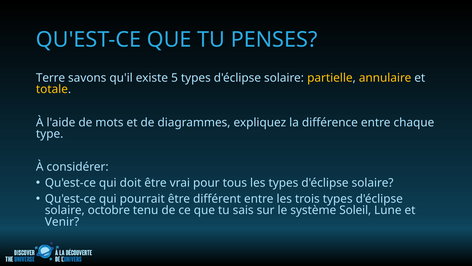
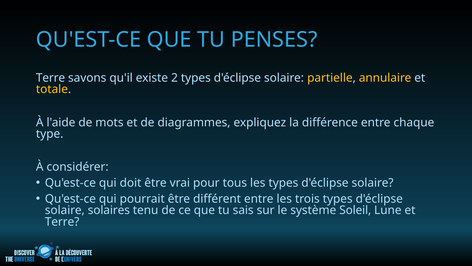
5: 5 -> 2 (175, 78)
octobre: octobre -> solaires (109, 210)
Venir: Venir -> Terre (62, 221)
